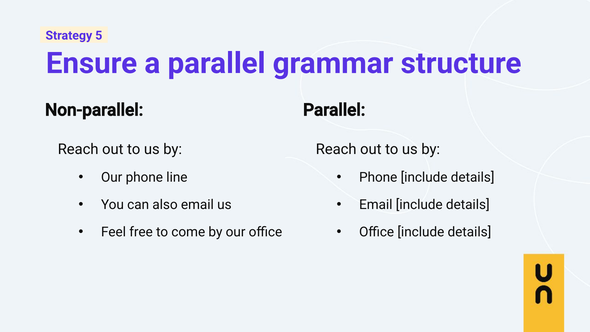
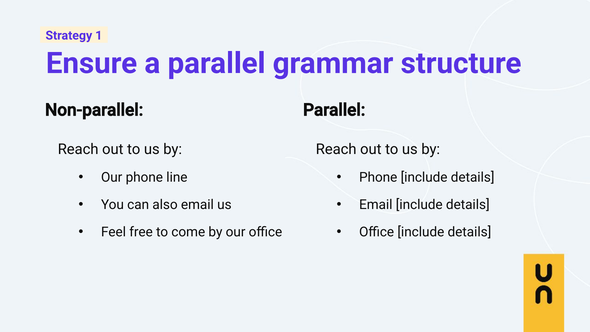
5: 5 -> 1 (99, 35)
